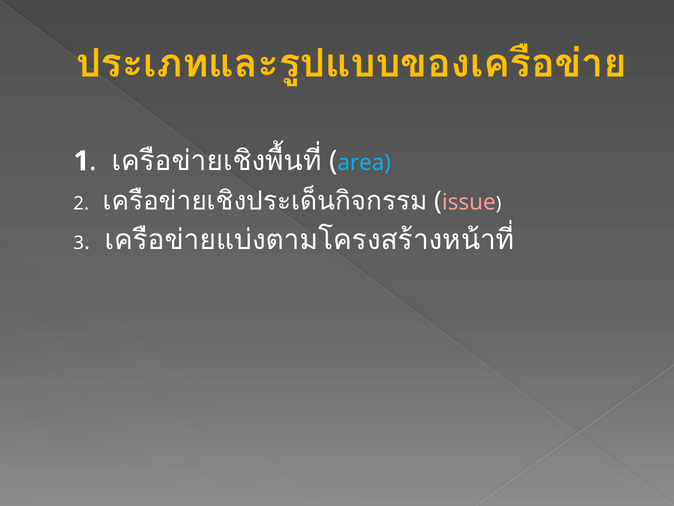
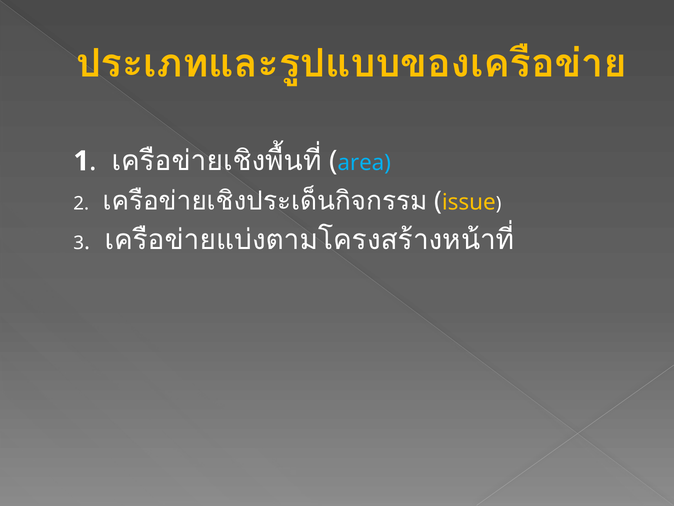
issue colour: pink -> yellow (469, 202)
